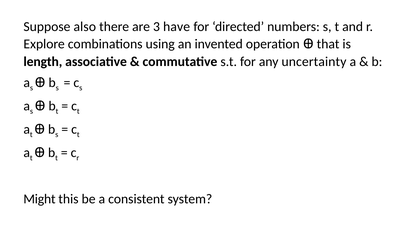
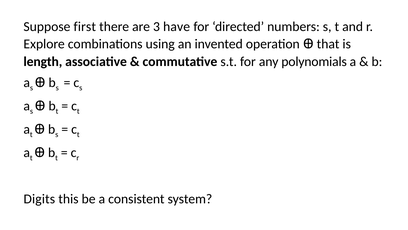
also: also -> first (85, 27)
uncertainty: uncertainty -> polynomials (314, 61)
Might: Might -> Digits (39, 199)
